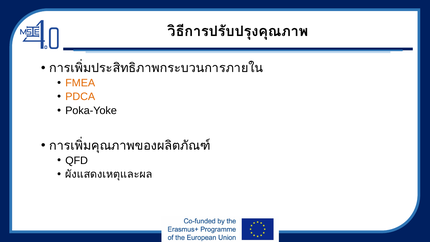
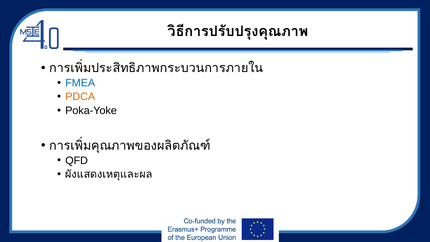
FMEA colour: orange -> blue (80, 83)
